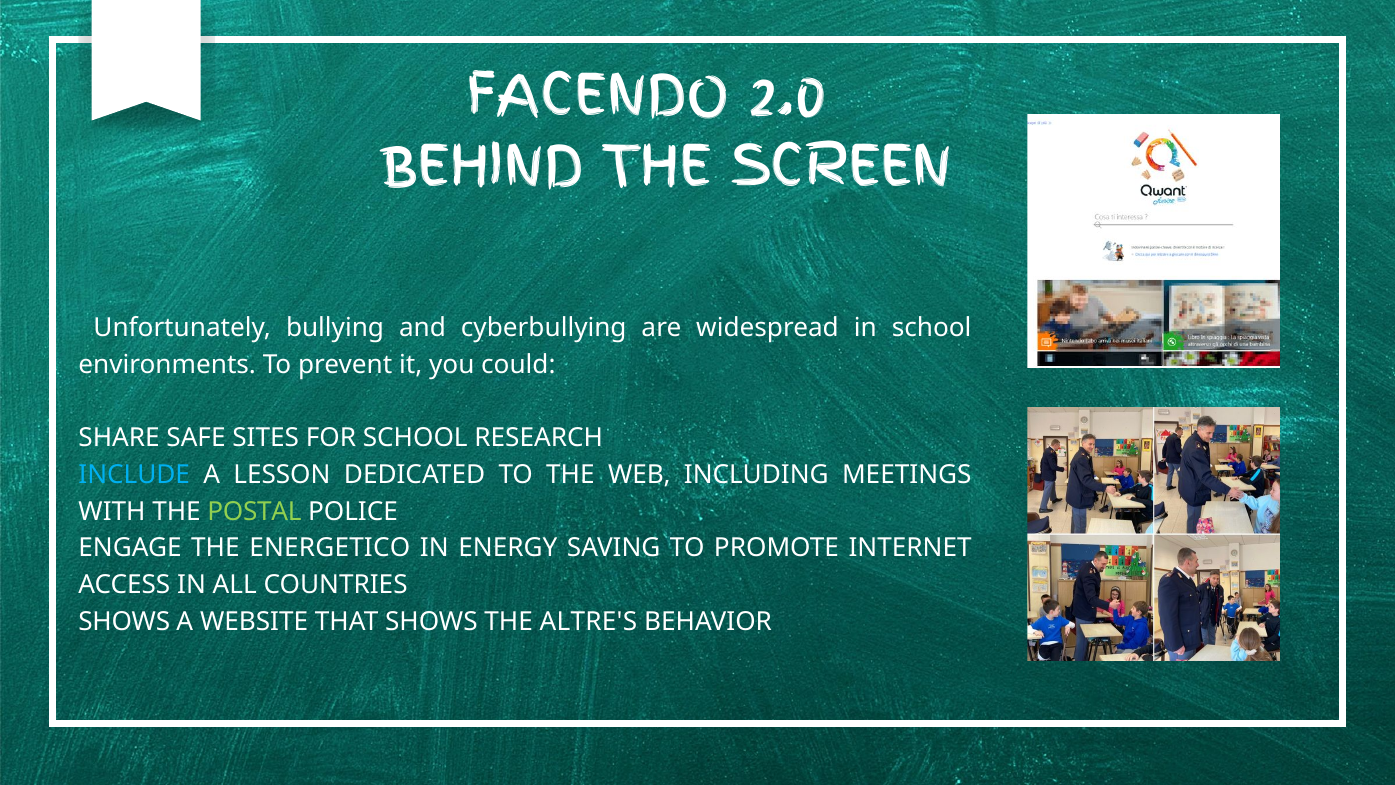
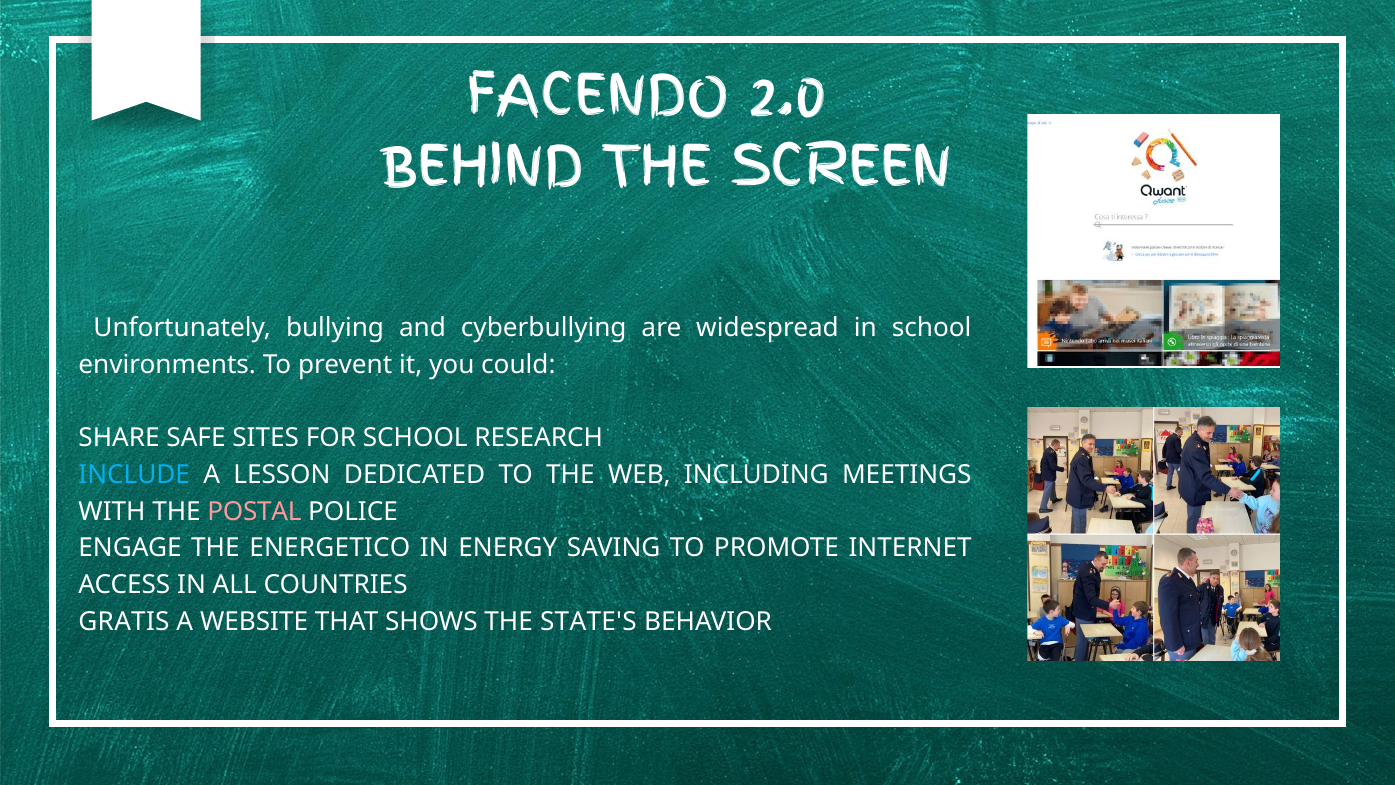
POSTAL colour: light green -> pink (255, 511)
SHOWS: SHOWS -> GRATIS (124, 621)
ALTRE'S: ALTRE'S -> STATE'S (588, 621)
